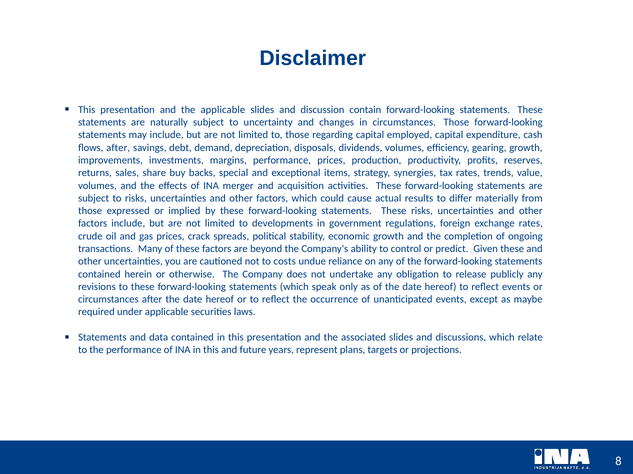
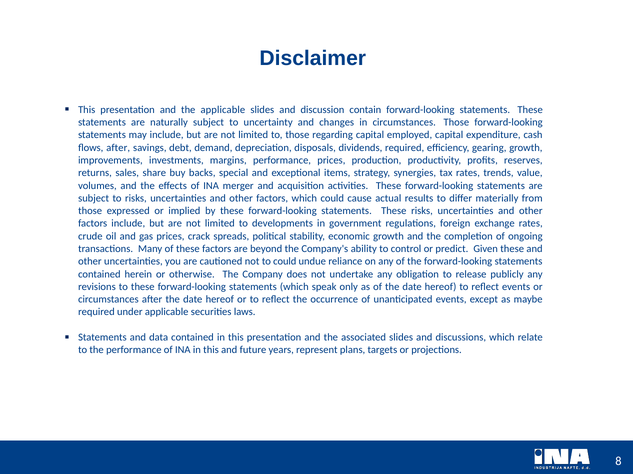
dividends volumes: volumes -> required (405, 148)
to costs: costs -> could (285, 262)
